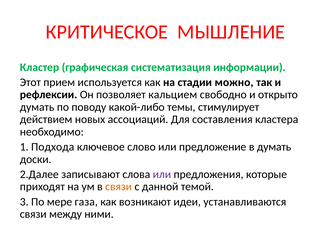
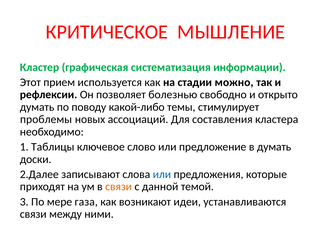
кальцием: кальцием -> болезнью (173, 95)
действием: действием -> проблемы (46, 120)
Подхода: Подхода -> Таблицы (53, 147)
или colour: purple -> blue (162, 174)
